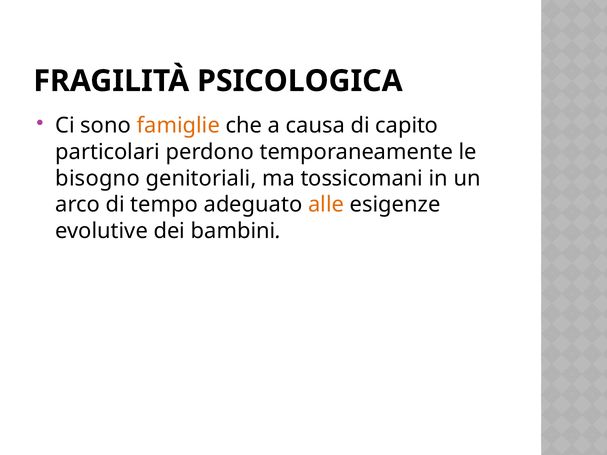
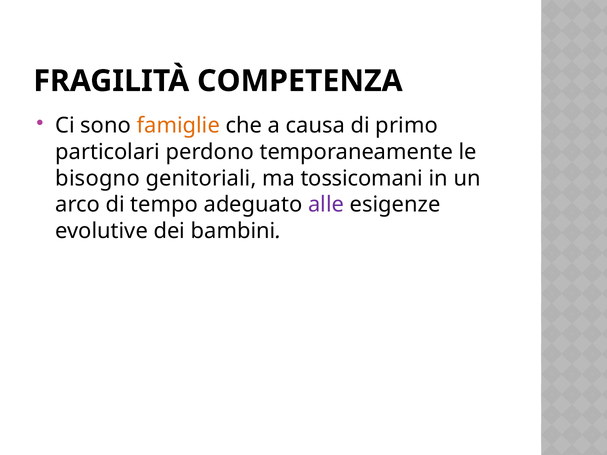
PSICOLOGICA: PSICOLOGICA -> COMPETENZA (300, 81)
capito: capito -> primo (407, 126)
alle colour: orange -> purple (326, 205)
